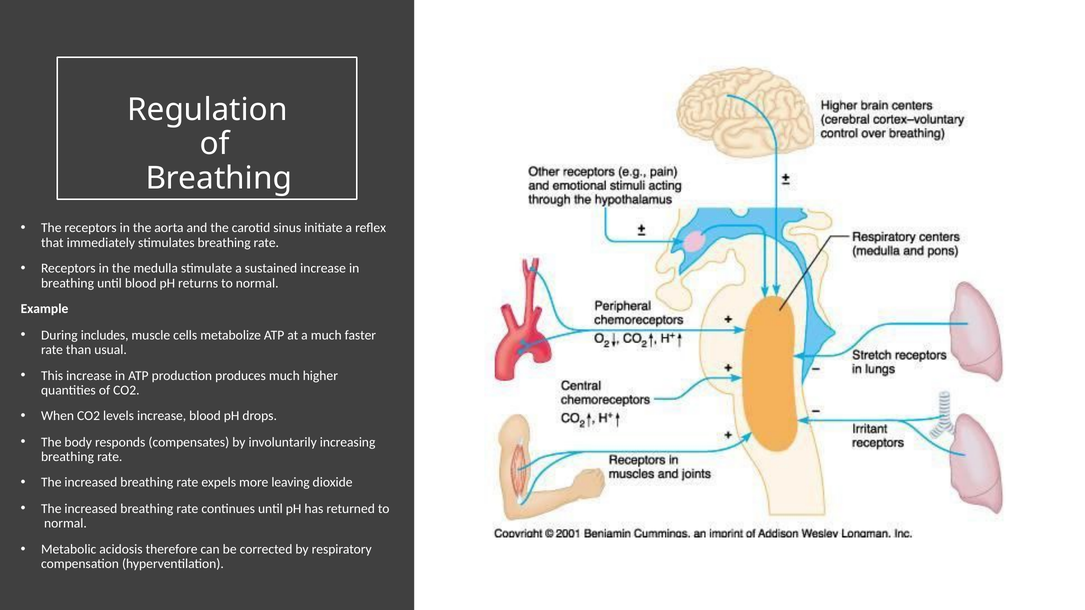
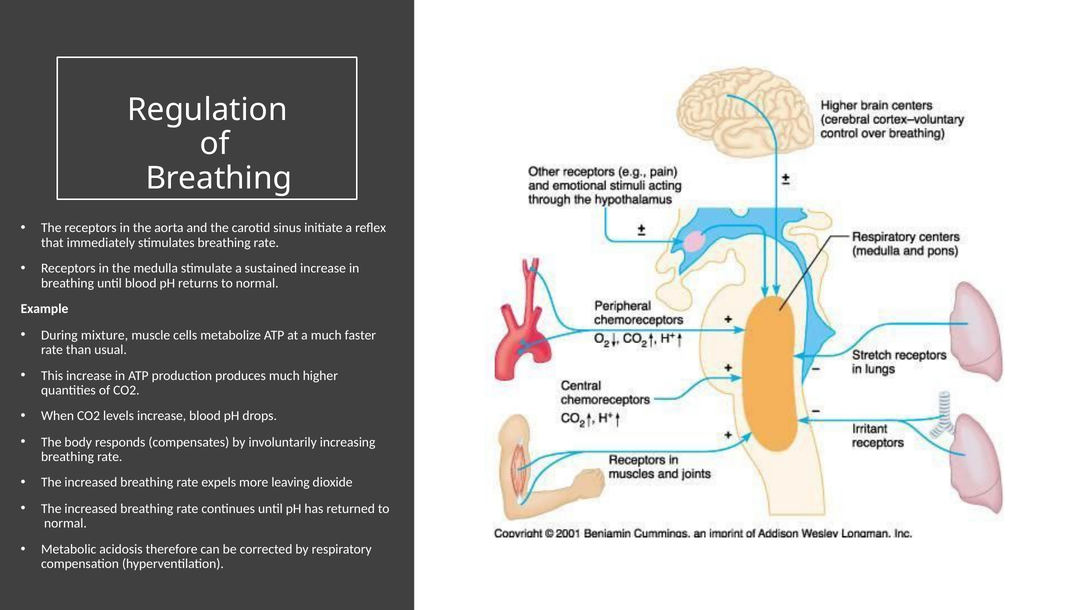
includes: includes -> mixture (105, 335)
